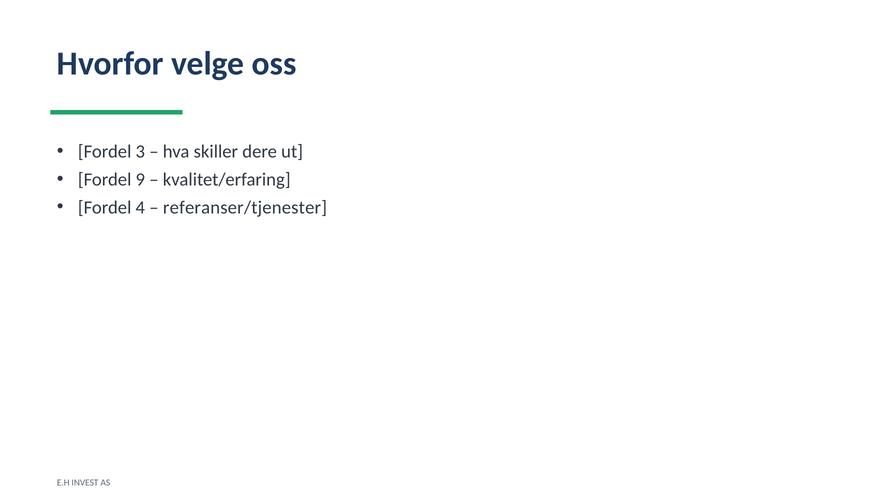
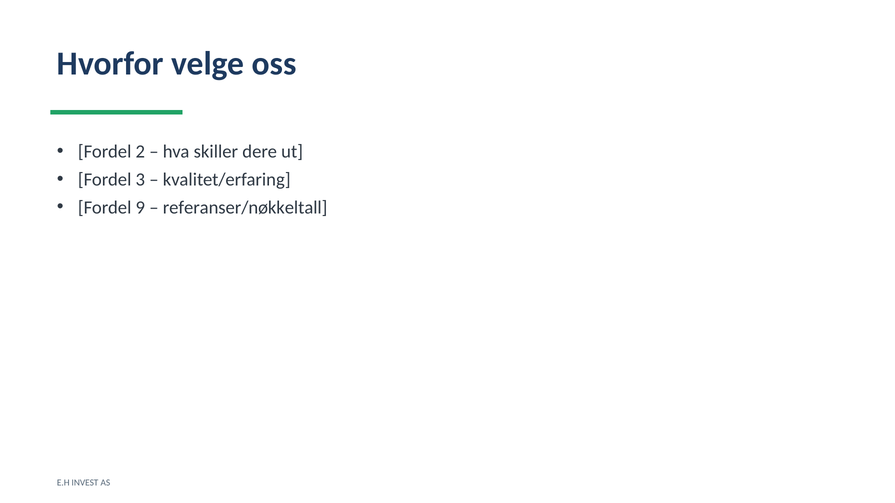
3: 3 -> 2 (140, 152)
9: 9 -> 3 (140, 180)
4: 4 -> 9 (140, 208)
referanser/tjenester: referanser/tjenester -> referanser/nøkkeltall (245, 208)
